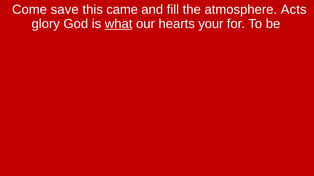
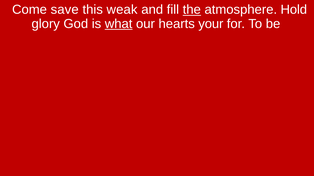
came: came -> weak (122, 10)
the underline: none -> present (192, 10)
Acts: Acts -> Hold (294, 10)
